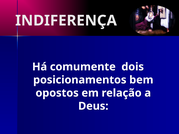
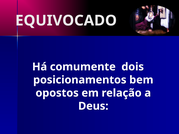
INDIFERENÇA: INDIFERENÇA -> EQUIVOCADO (66, 21)
